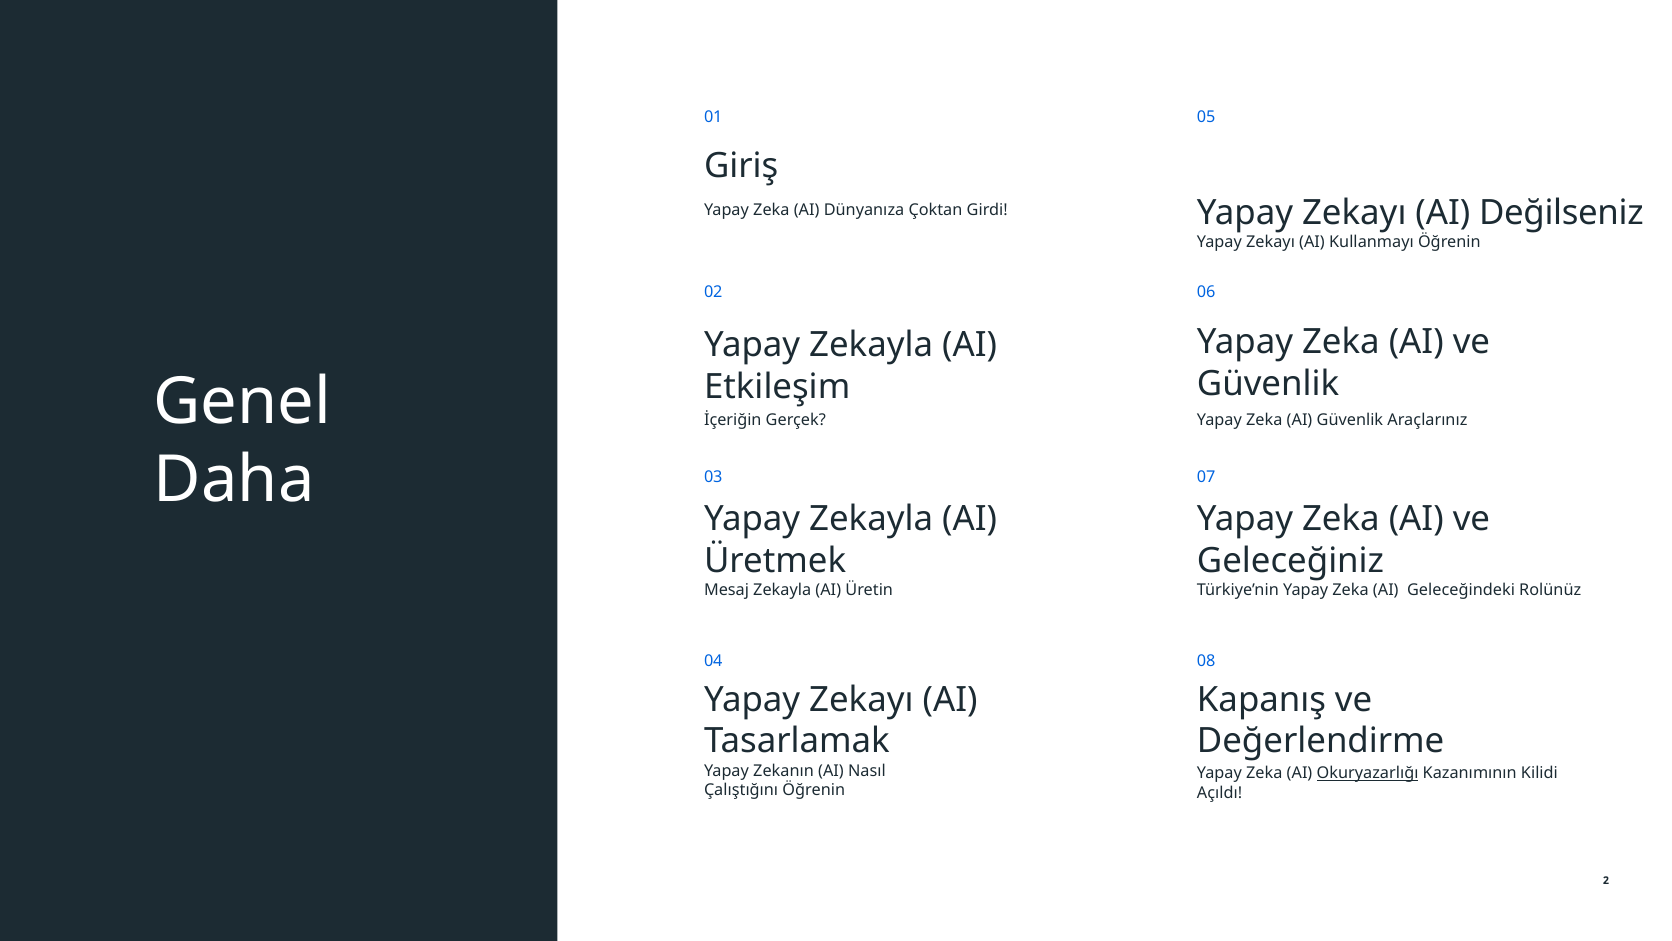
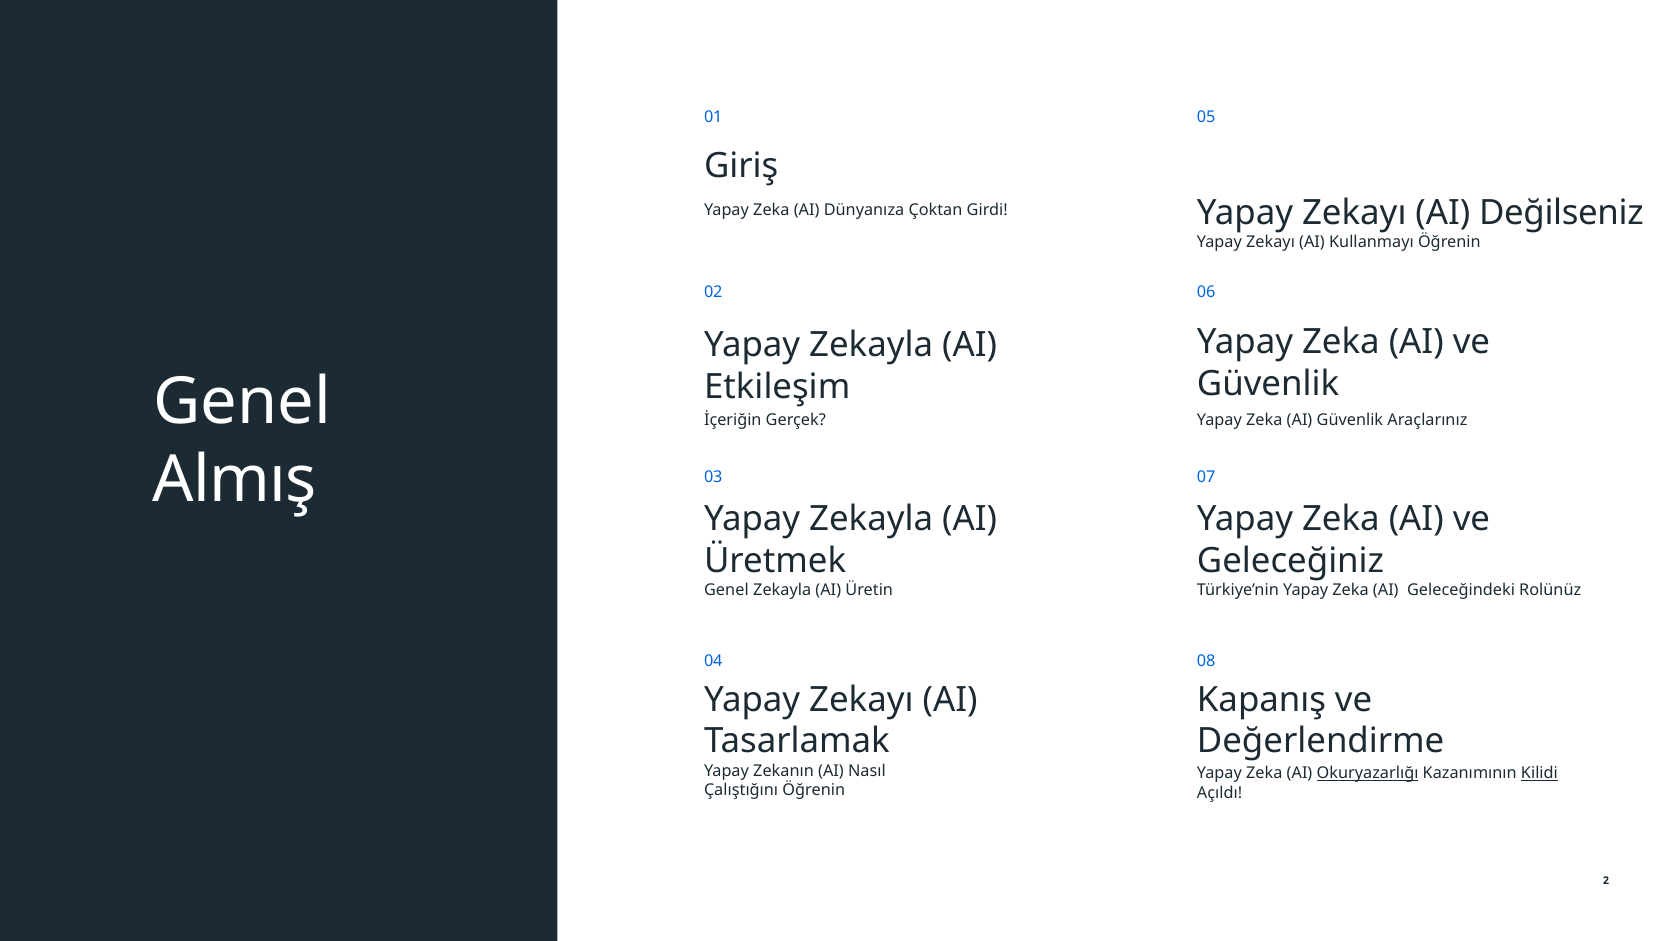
Daha: Daha -> Almış (235, 480)
Mesaj: Mesaj -> Genel (726, 590)
Kilidi underline: none -> present (1539, 773)
